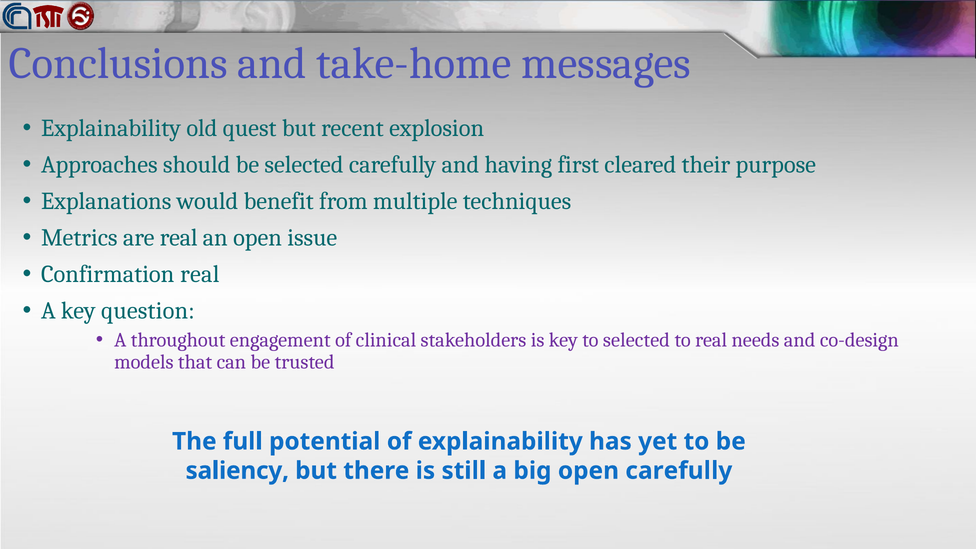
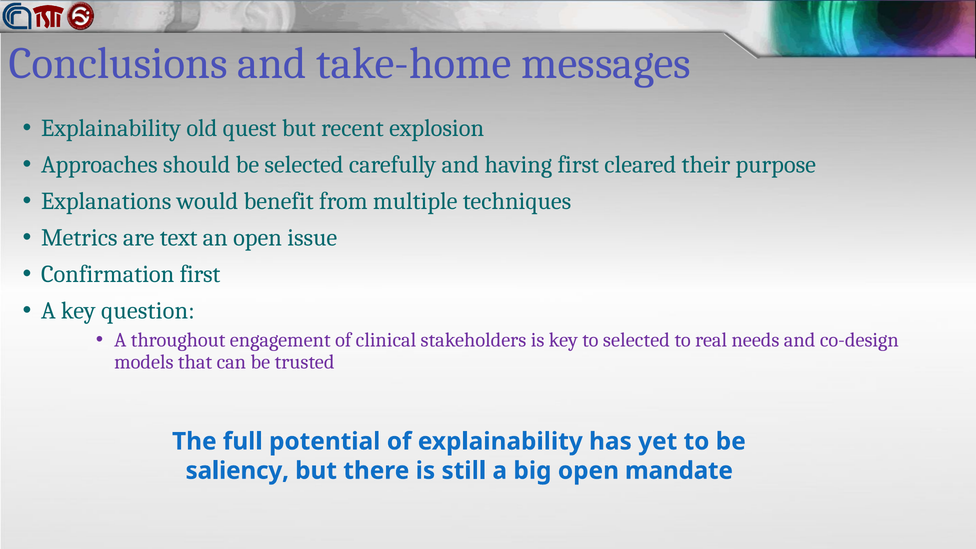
are real: real -> text (179, 238)
Confirmation real: real -> first (200, 274)
open carefully: carefully -> mandate (679, 471)
